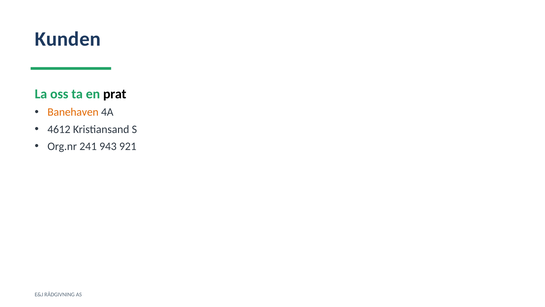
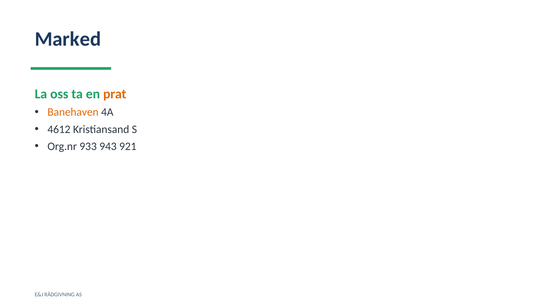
Kunden: Kunden -> Marked (68, 39)
prat colour: black -> orange (115, 94)
241: 241 -> 933 (88, 146)
